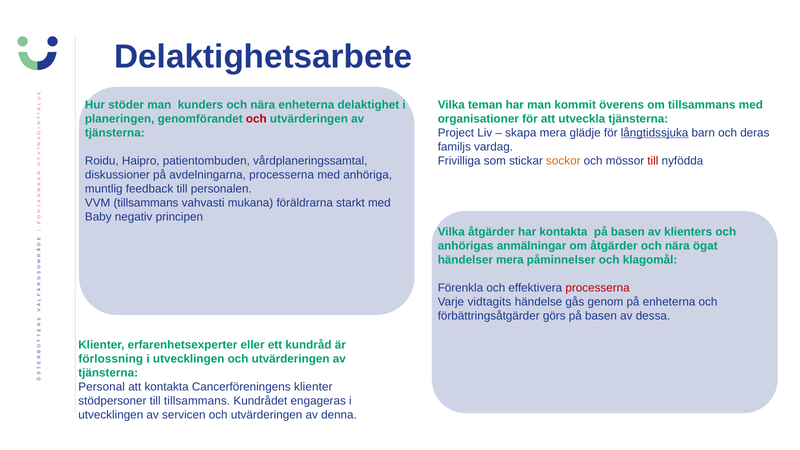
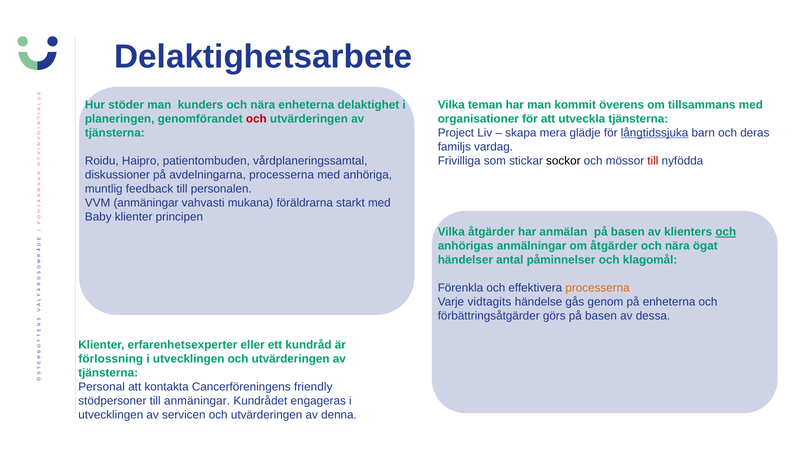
sockor colour: orange -> black (563, 161)
VVM tillsammans: tillsammans -> anmäningar (146, 203)
Baby negativ: negativ -> klienter (134, 217)
har kontakta: kontakta -> anmälan (563, 232)
och underline: none -> present (726, 232)
händelser mera: mera -> antal (510, 260)
processerna colour: red -> orange (598, 288)
Cancerföreningens klienter: klienter -> friendly (313, 387)
till tillsammans: tillsammans -> anmäningar (197, 401)
